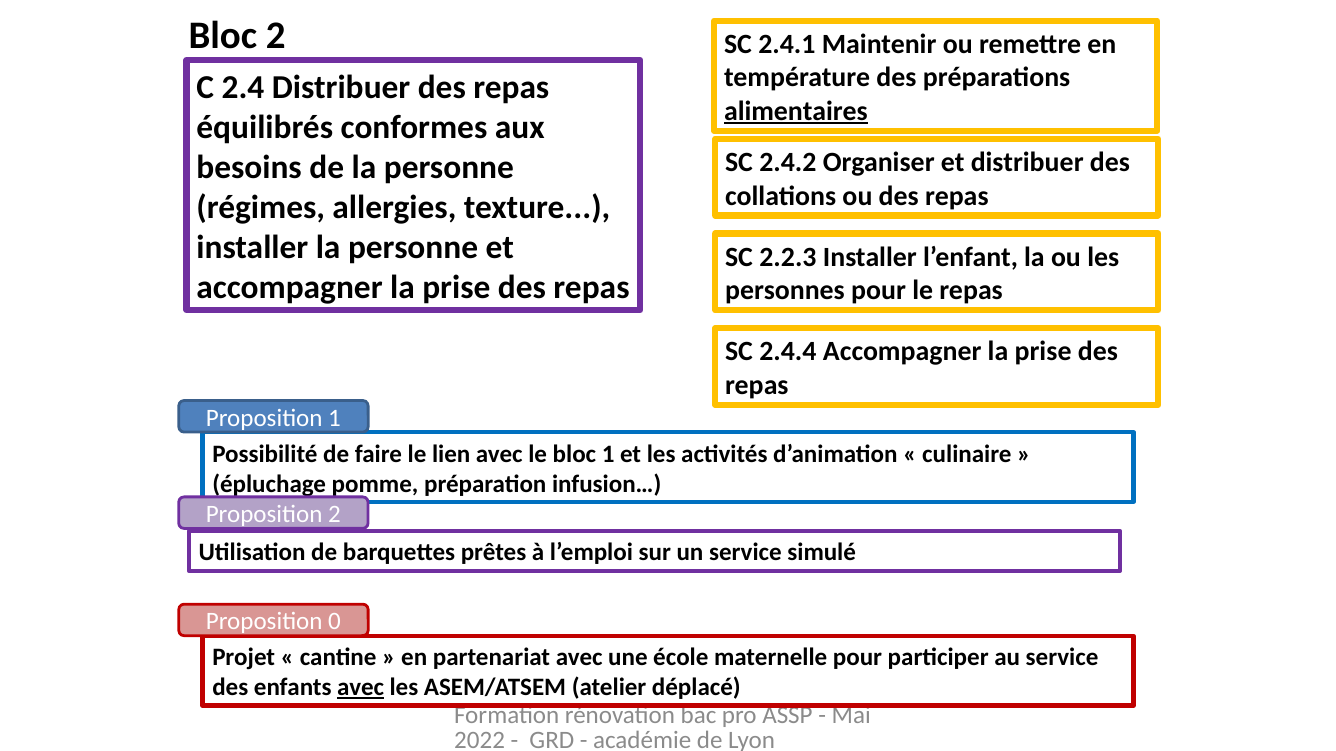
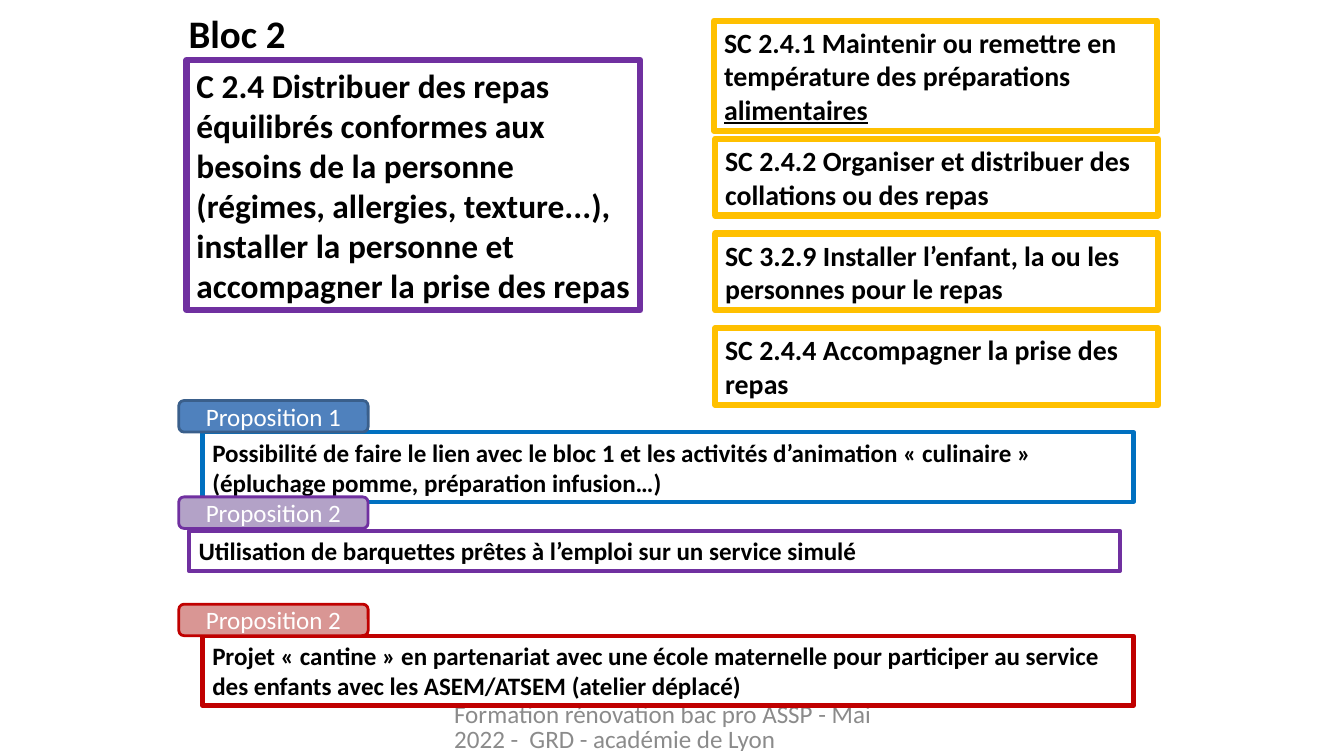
2.2.3: 2.2.3 -> 3.2.9 (788, 257)
0: 0 -> 2 (334, 622)
avec underline: present -> none (361, 688)
